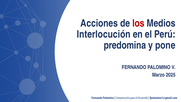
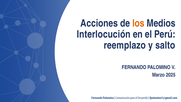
los colour: red -> orange (138, 23)
predomina: predomina -> reemplazo (125, 45)
pone: pone -> salto (165, 45)
